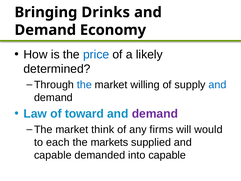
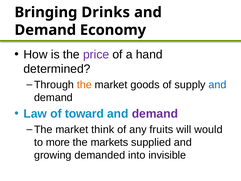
price colour: blue -> purple (96, 54)
likely: likely -> hand (149, 54)
the colour: blue -> orange (84, 85)
willing: willing -> goods (145, 85)
firms: firms -> fruits (161, 129)
each: each -> more (58, 142)
capable: capable -> growing (53, 155)
into capable: capable -> invisible (167, 155)
